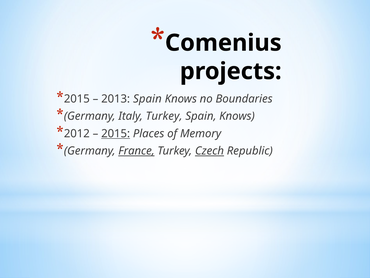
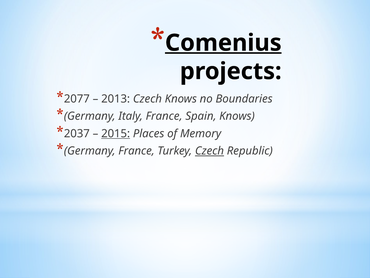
Comenius underline: none -> present (223, 43)
2015: 2015 -> 2077 (77, 99)
2013 Spain: Spain -> Czech (147, 99)
Italy Turkey: Turkey -> France (164, 116)
2012: 2012 -> 2037 (77, 133)
France underline: present -> none (136, 151)
